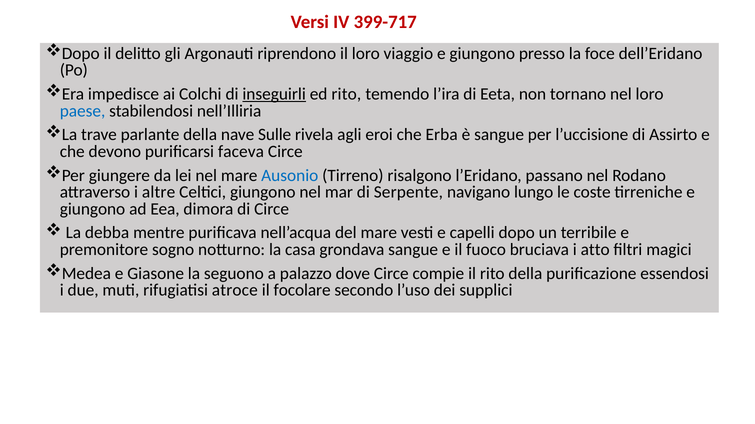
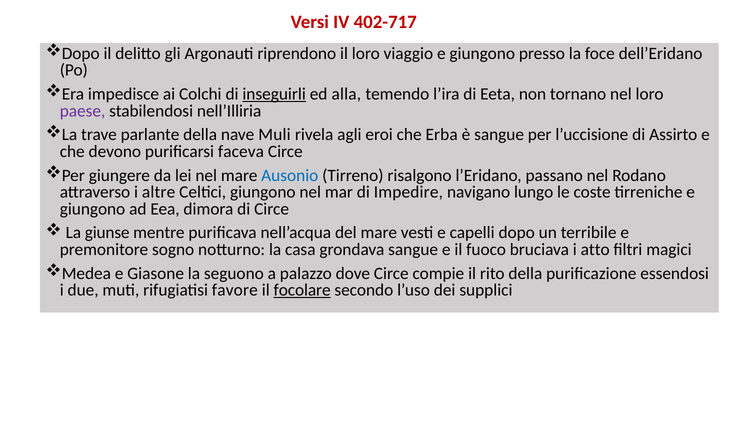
399-717: 399-717 -> 402-717 (385, 22)
ed rito: rito -> alla (346, 94)
paese colour: blue -> purple (83, 111)
Sulle: Sulle -> Muli (275, 135)
Serpente: Serpente -> Impedire (408, 192)
debba: debba -> giunse (107, 233)
atroce: atroce -> favore (235, 291)
focolare underline: none -> present (302, 291)
